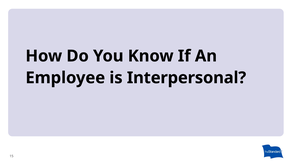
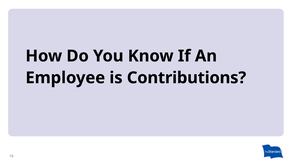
Interpersonal: Interpersonal -> Contributions (187, 78)
